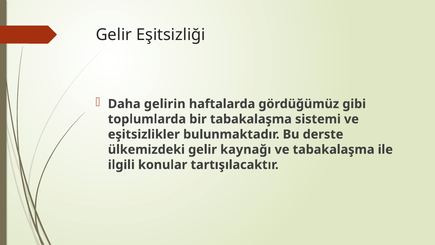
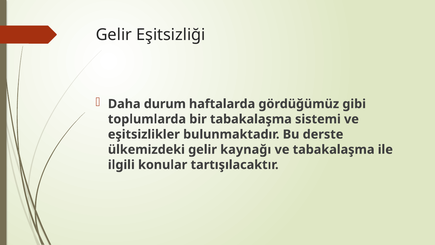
gelirin: gelirin -> durum (165, 104)
